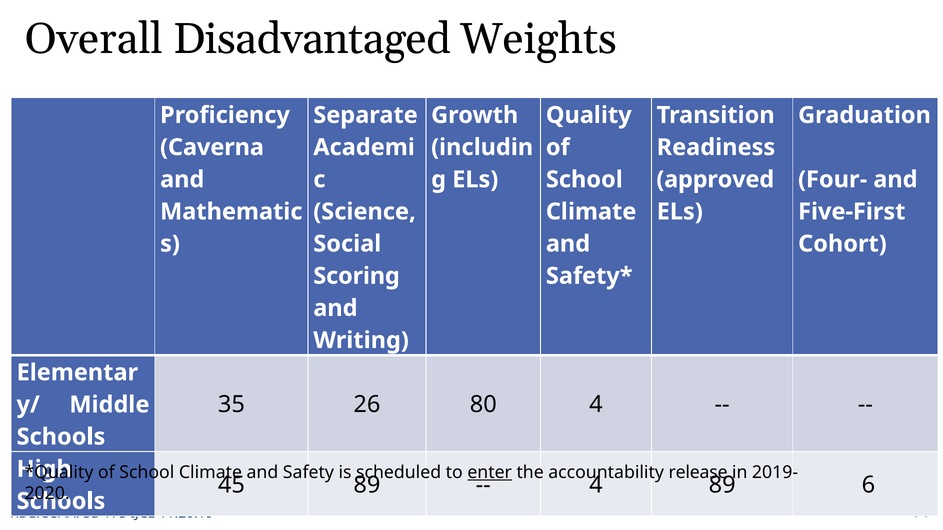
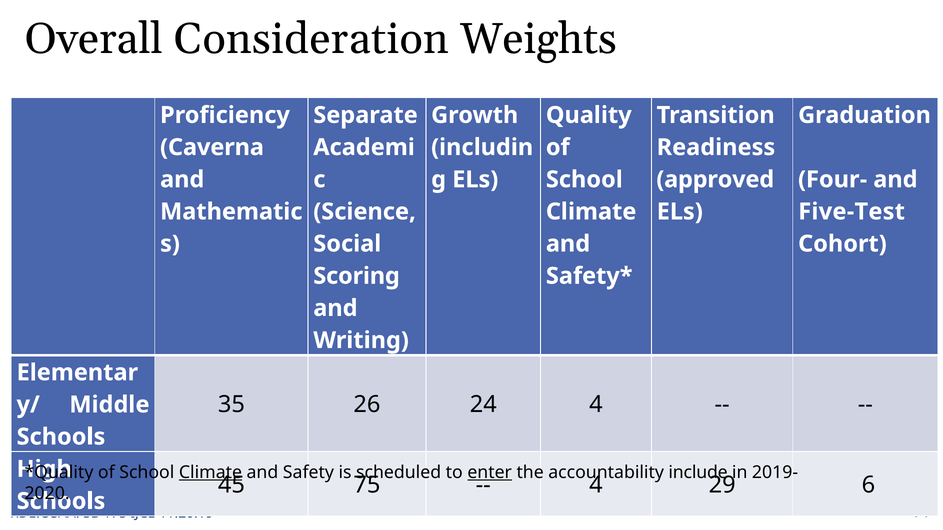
Disadvantaged: Disadvantaged -> Consideration (312, 39)
Five-First: Five-First -> Five-Test (852, 212)
80: 80 -> 24 (483, 405)
Climate underline: none -> present (210, 473)
release: release -> include (698, 473)
45 89: 89 -> 75 (367, 485)
4 89: 89 -> 29 (722, 485)
